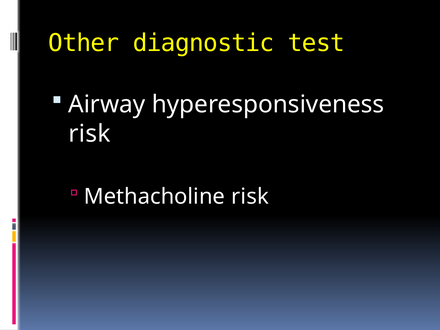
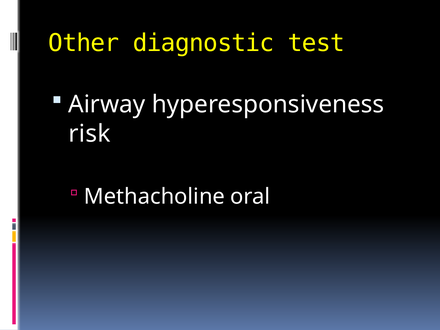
Methacholine risk: risk -> oral (250, 197)
